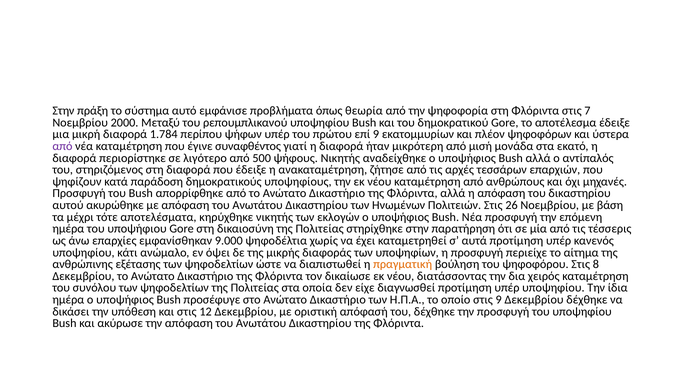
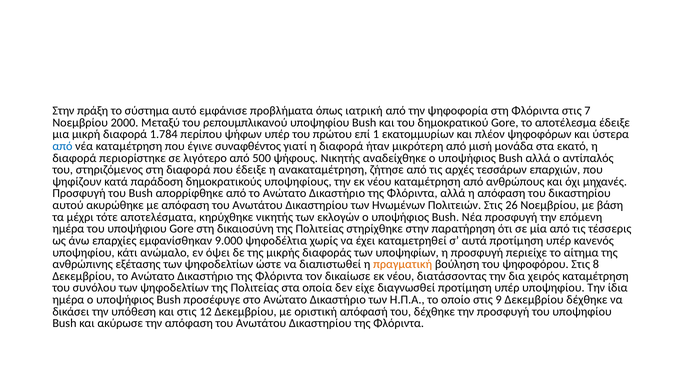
θεωρία: θεωρία -> ιατρική (364, 111)
επί 9: 9 -> 1 (376, 135)
από colour: purple -> blue (62, 146)
